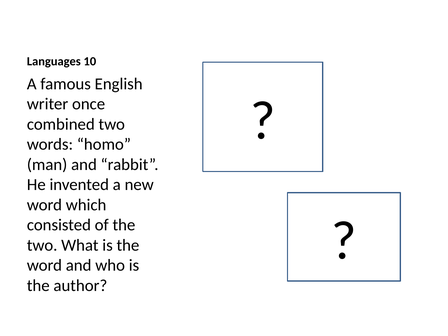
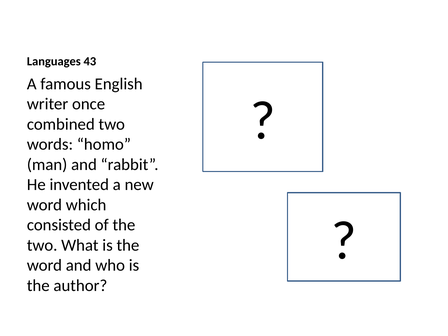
10: 10 -> 43 (90, 61)
